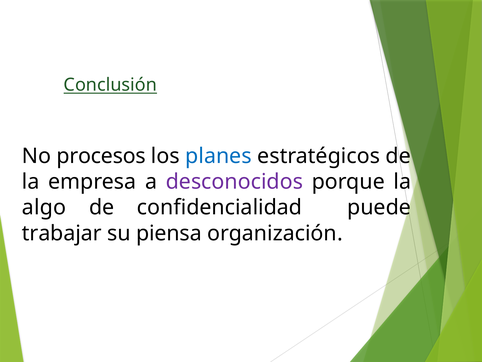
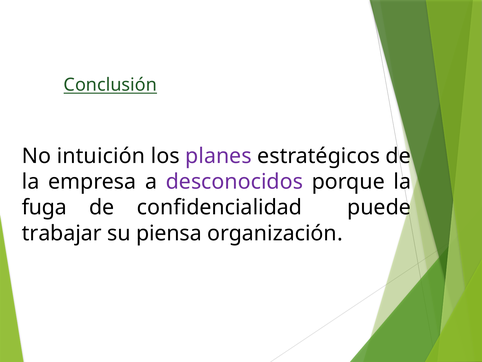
procesos: procesos -> intuición (101, 156)
planes colour: blue -> purple (218, 156)
algo: algo -> fuga (44, 207)
